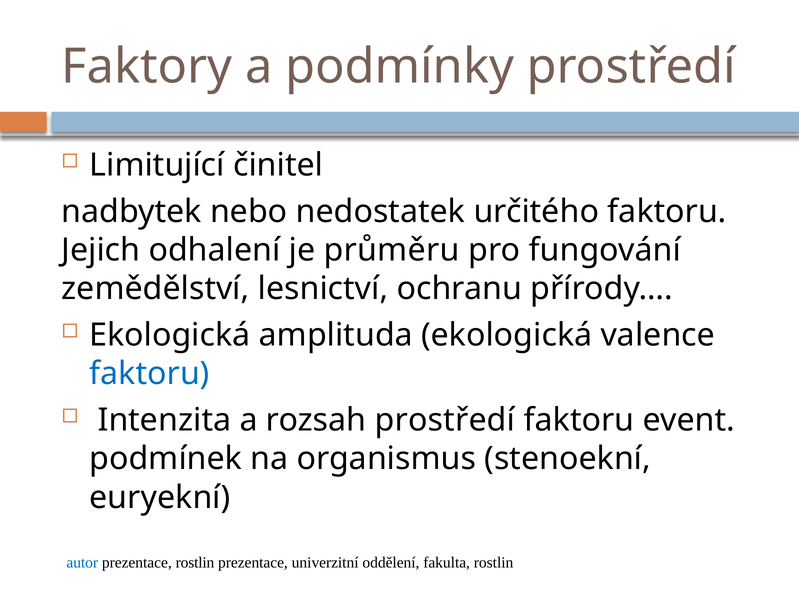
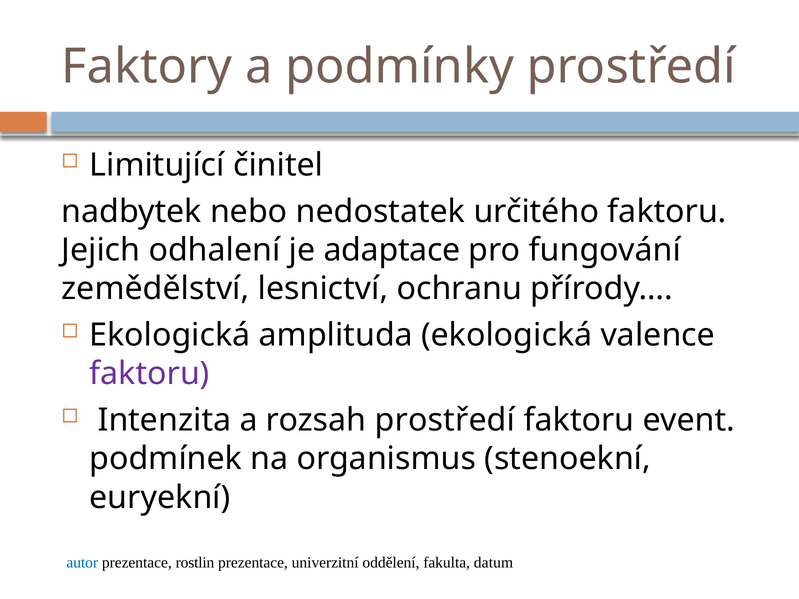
průměru: průměru -> adaptace (392, 250)
faktoru colour: blue -> purple (149, 374)
fakulta rostlin: rostlin -> datum (493, 563)
